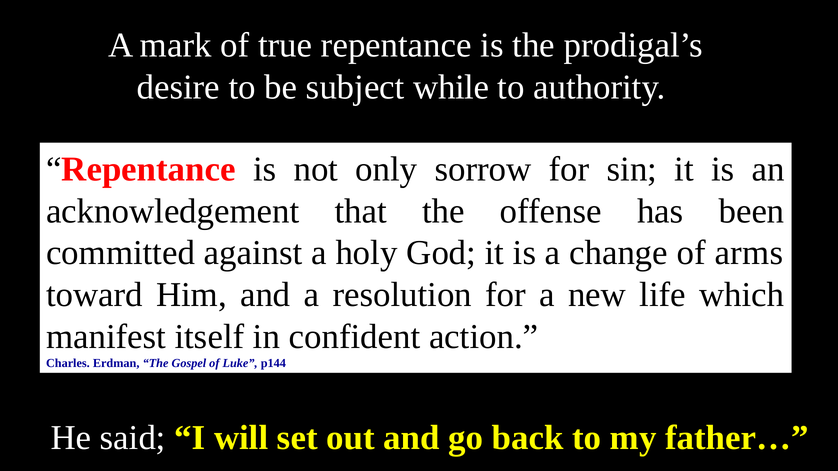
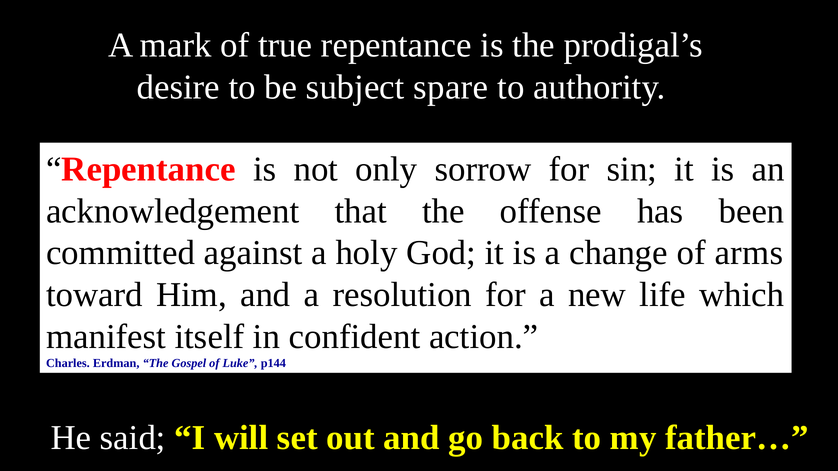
while: while -> spare (451, 87)
